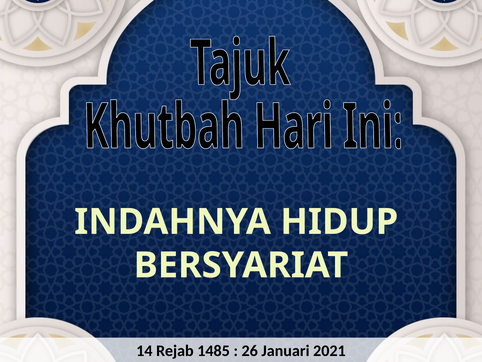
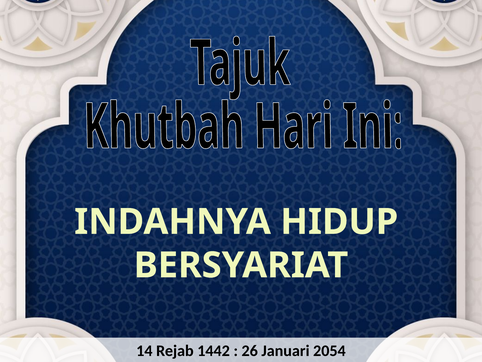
1485: 1485 -> 1442 (214, 350)
2021: 2021 -> 2054 (329, 350)
